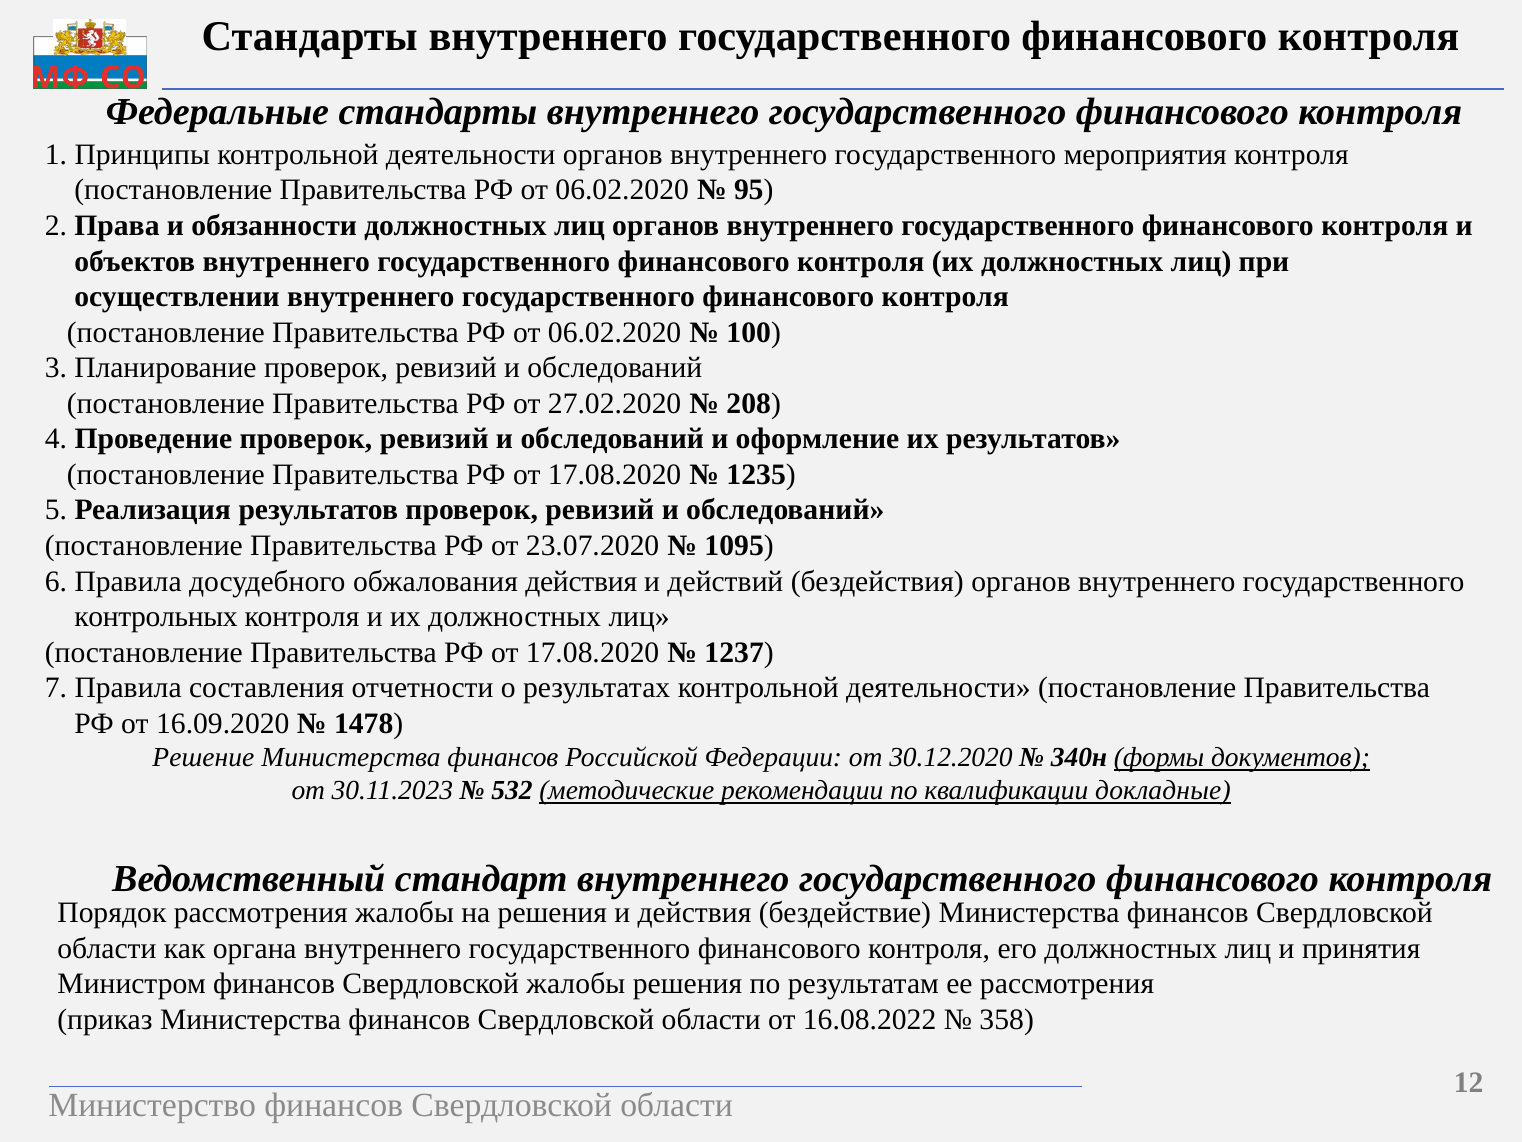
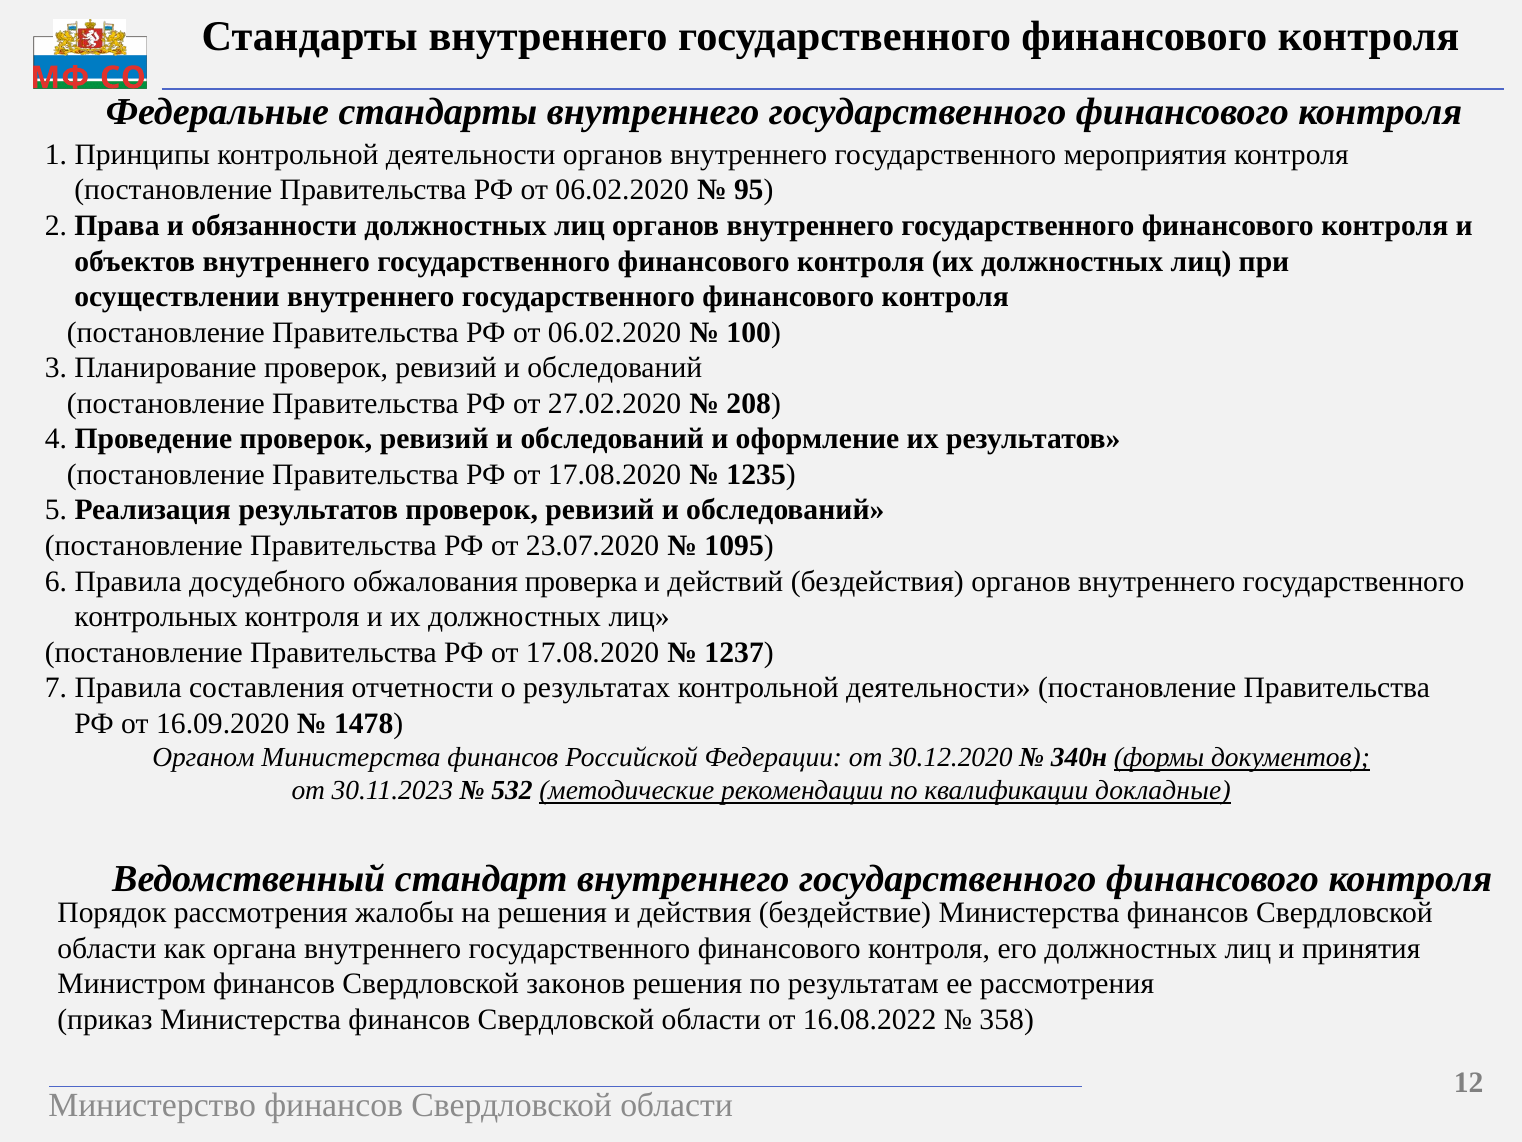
обжалования действия: действия -> проверка (581, 581)
Решение: Решение -> Органом (204, 757)
Свердловской жалобы: жалобы -> законов (576, 984)
